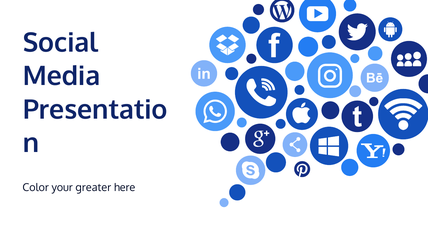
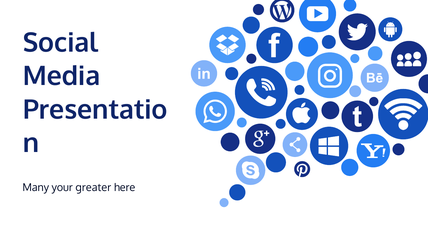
Color: Color -> Many (36, 187)
